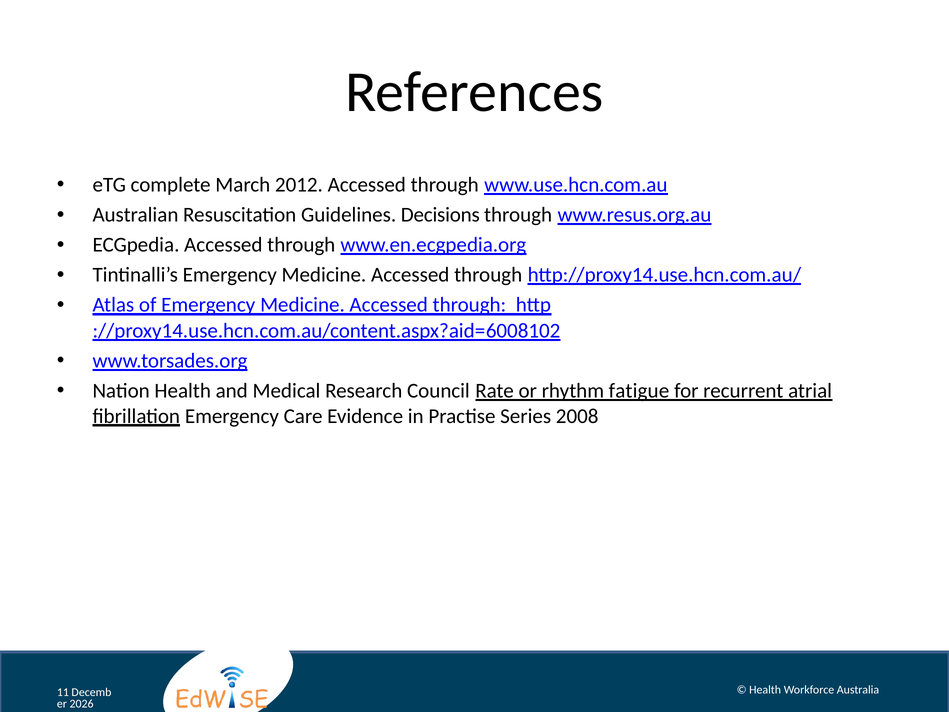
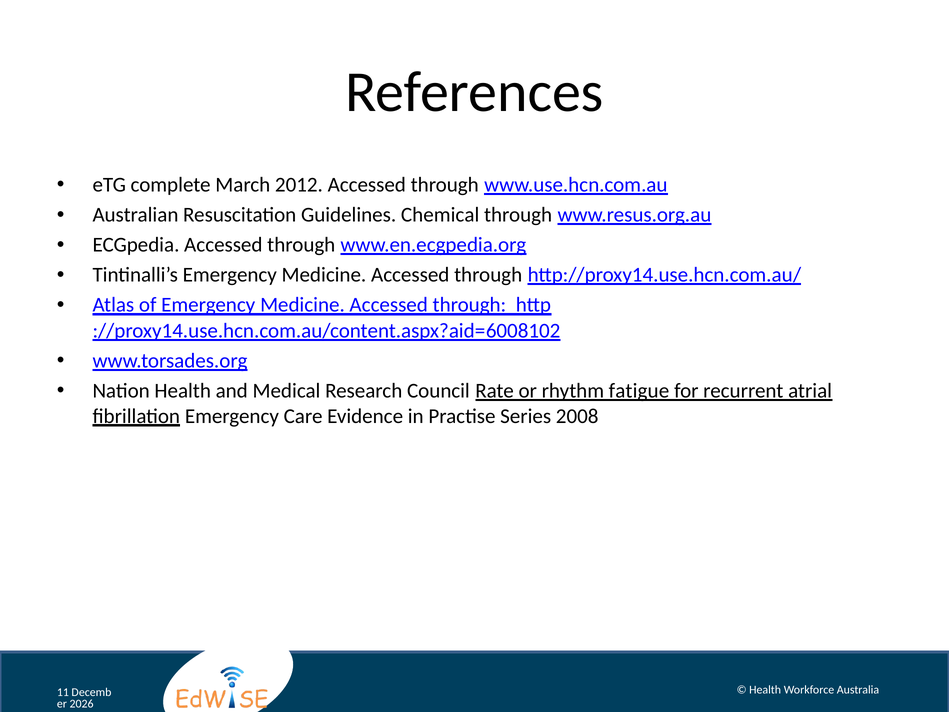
Decisions: Decisions -> Chemical (440, 215)
